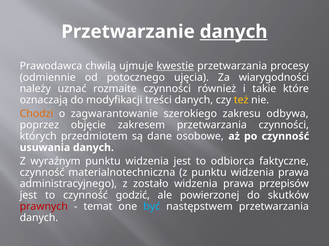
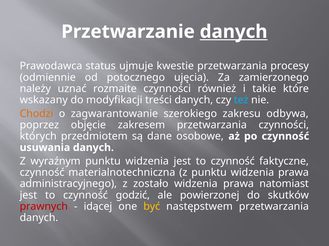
chwilą: chwilą -> status (101, 66)
kwestie underline: present -> none (175, 66)
wiarygodności: wiarygodności -> zamierzonego (274, 78)
oznaczają: oznaczają -> wskazany (44, 100)
też colour: yellow -> light blue (241, 100)
widzenia jest to odbiorca: odbiorca -> czynność (233, 162)
przepisów: przepisów -> natomiast (284, 184)
temat: temat -> idącej (98, 207)
być colour: light blue -> yellow (152, 207)
